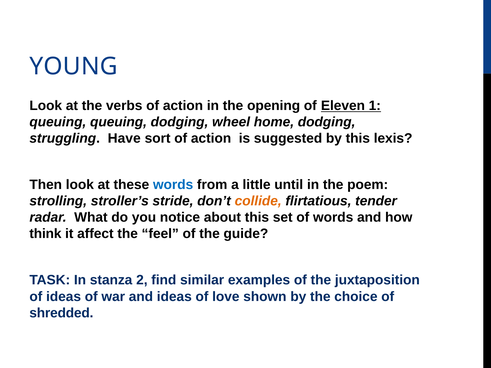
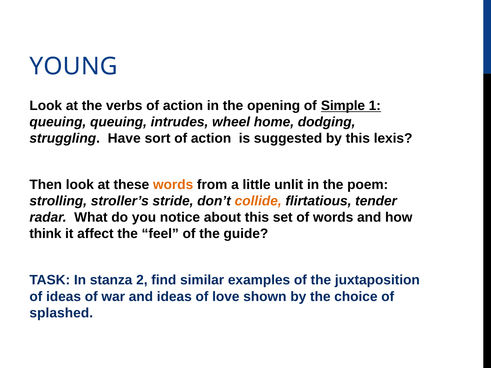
Eleven: Eleven -> Simple (343, 106)
queuing dodging: dodging -> intrudes (180, 122)
words colour: blue -> orange (173, 185)
until: until -> unlit (289, 185)
shredded: shredded -> splashed (61, 313)
